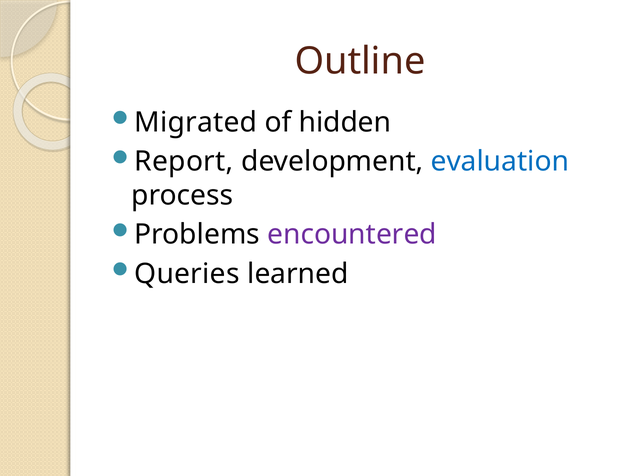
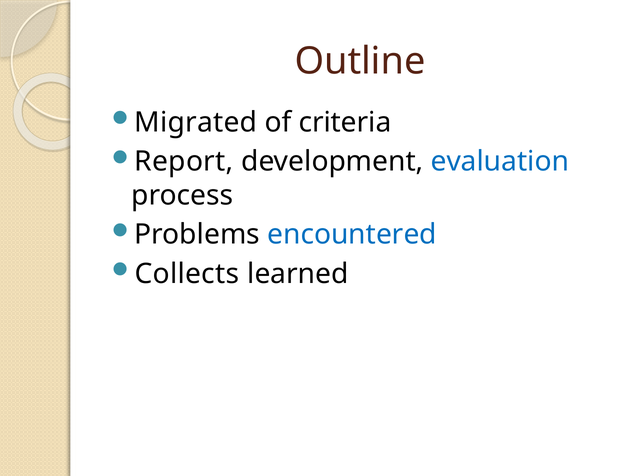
hidden: hidden -> criteria (345, 123)
encountered colour: purple -> blue (352, 235)
Queries: Queries -> Collects (187, 274)
